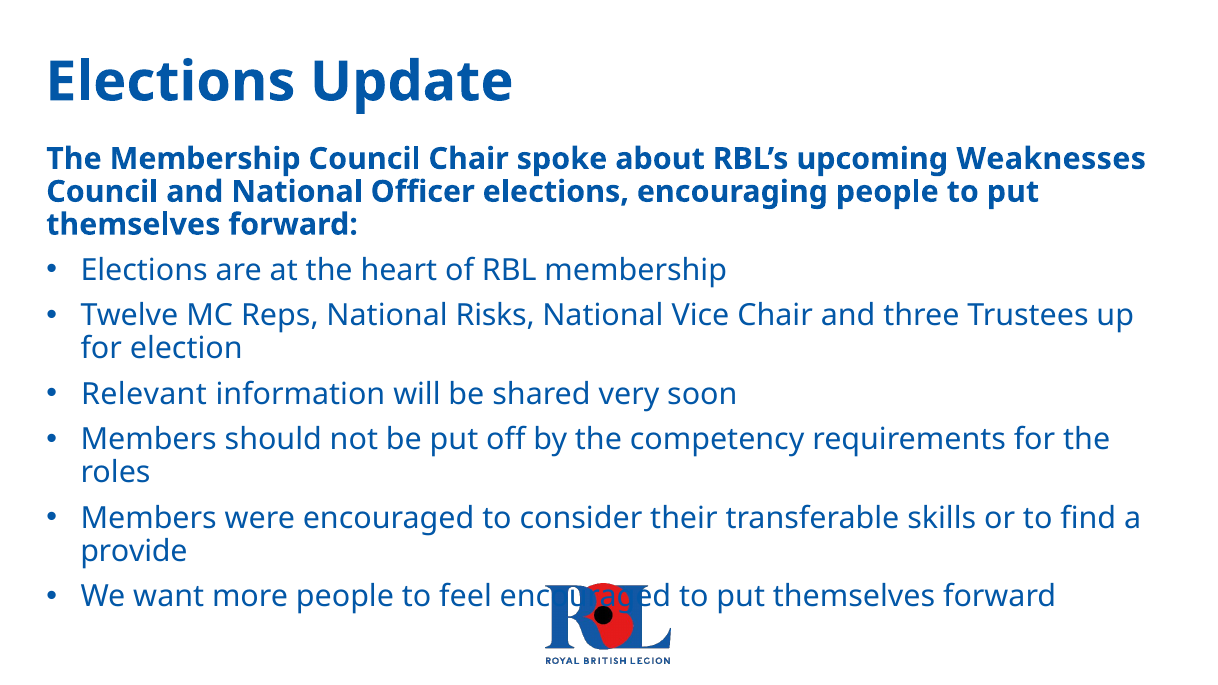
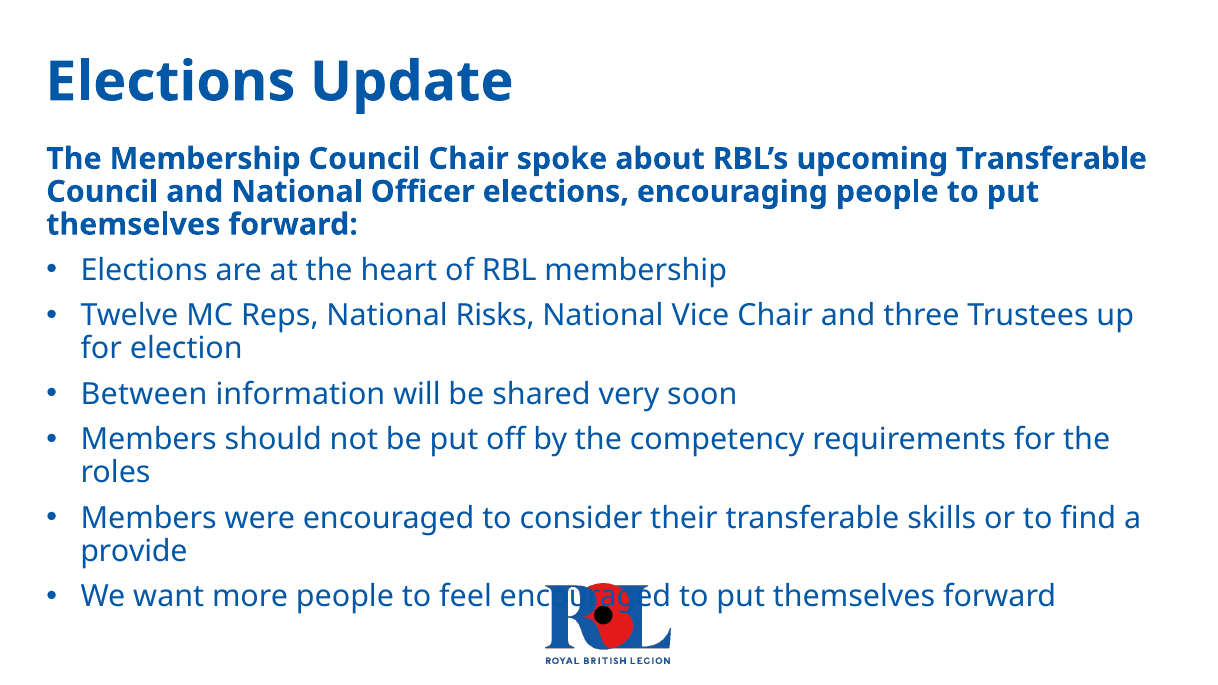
upcoming Weaknesses: Weaknesses -> Transferable (1051, 159)
Relevant: Relevant -> Between (144, 394)
